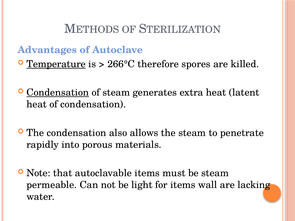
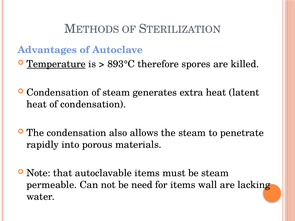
266°C: 266°C -> 893°C (121, 64)
Condensation underline: present -> none (58, 93)
light: light -> need (142, 185)
